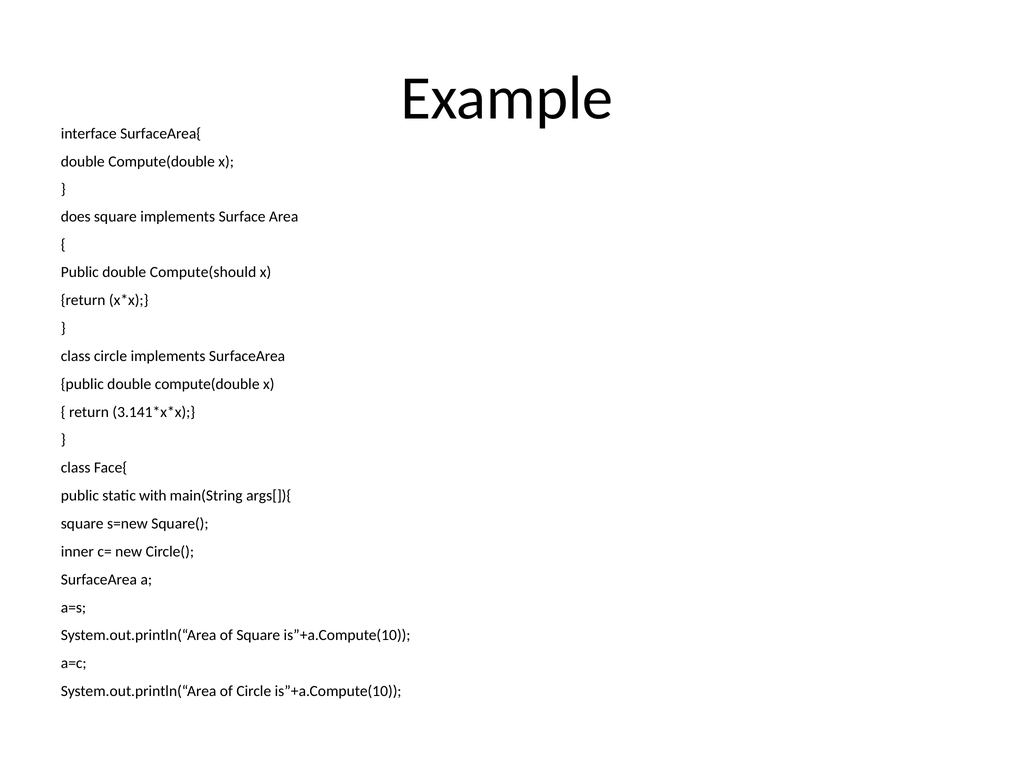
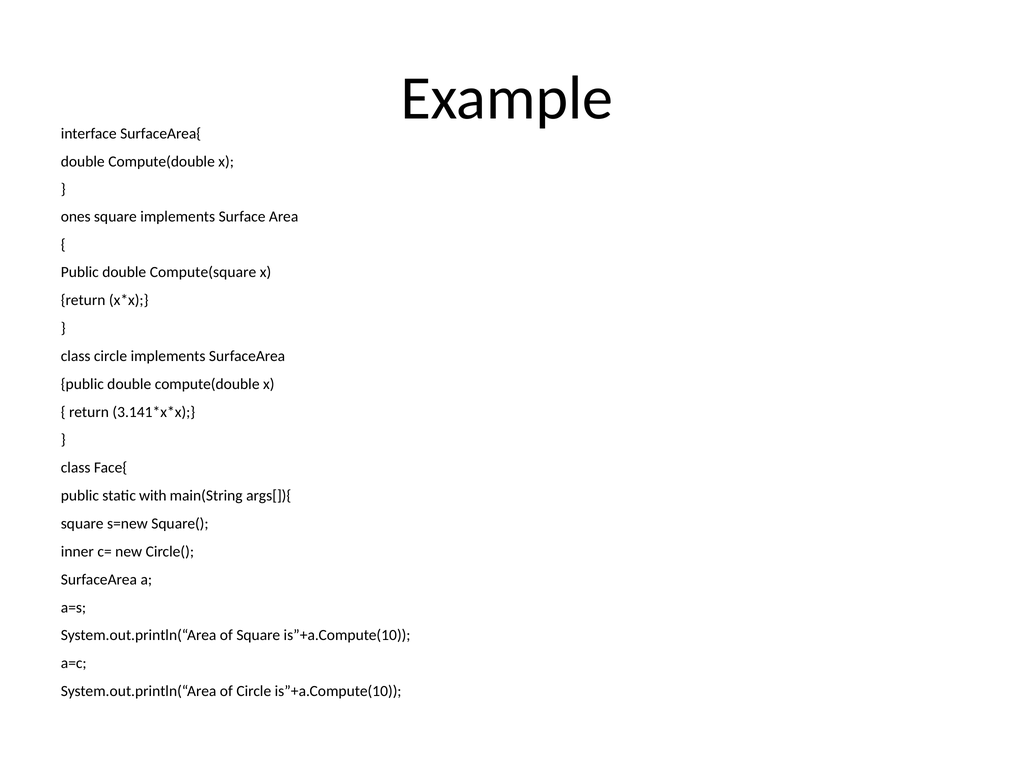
does: does -> ones (76, 217)
Compute(should: Compute(should -> Compute(square (203, 272)
